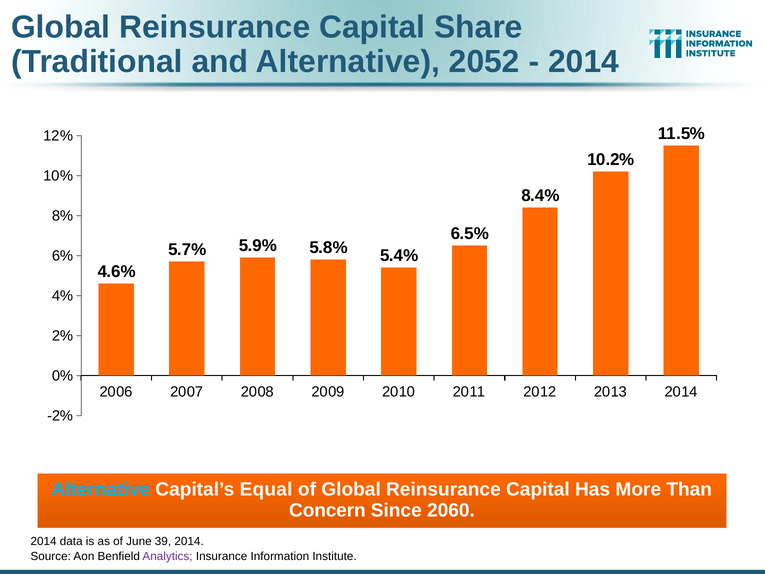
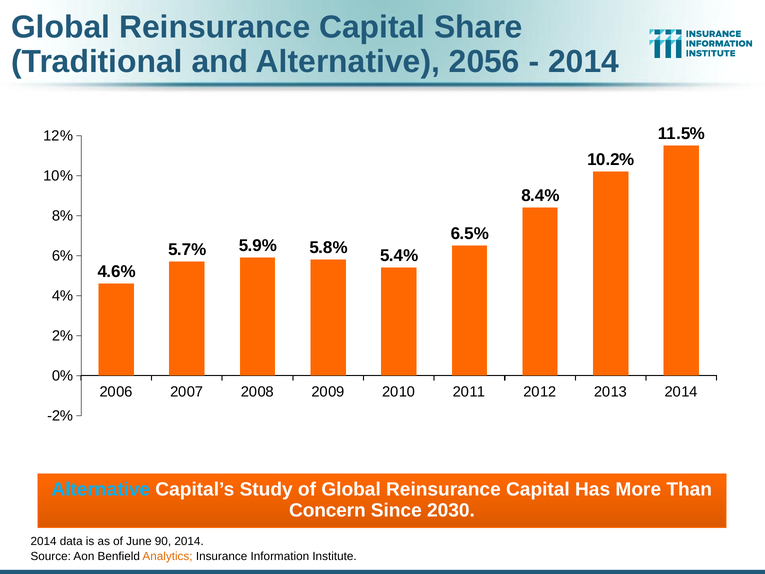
2052: 2052 -> 2056 (484, 62)
Equal: Equal -> Study (266, 489)
2060: 2060 -> 2030 (451, 510)
39: 39 -> 90 (163, 541)
Analytics colour: purple -> orange (168, 556)
